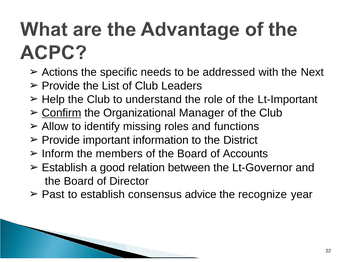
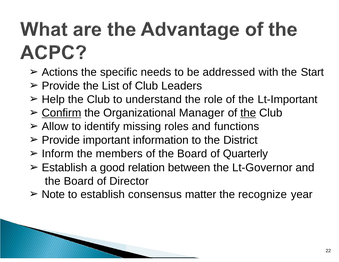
Next: Next -> Start (312, 72)
the underline: none -> present (248, 113)
Accounts: Accounts -> Quarterly (245, 154)
Past: Past -> Note (53, 194)
advice: advice -> matter (201, 194)
